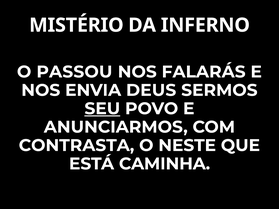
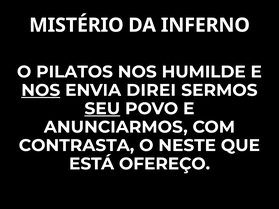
PASSOU: PASSOU -> PILATOS (75, 72)
FALARÁS: FALARÁS -> HUMILDE (204, 72)
NOS underline: none -> present (41, 90)
DEUS: DEUS -> DIREI (151, 90)
CAMINHA: CAMINHA -> OFEREÇO (164, 164)
